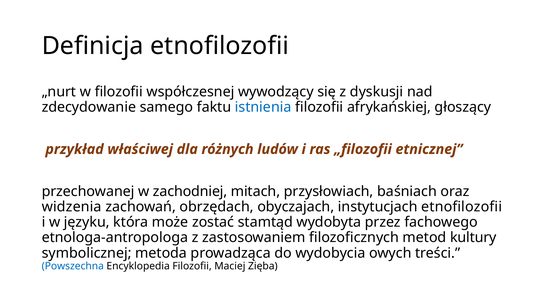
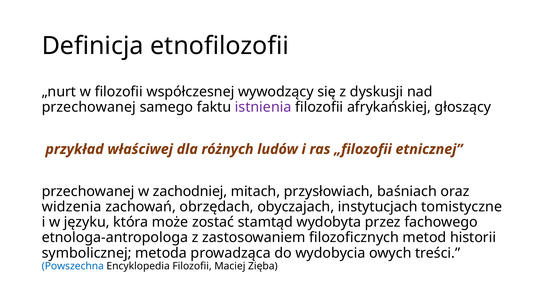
zdecydowanie: zdecydowanie -> przechowanej (89, 107)
istnienia colour: blue -> purple (263, 107)
instytucjach etnofilozofii: etnofilozofii -> tomistyczne (462, 207)
kultury: kultury -> historii (473, 237)
